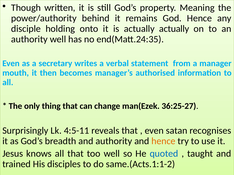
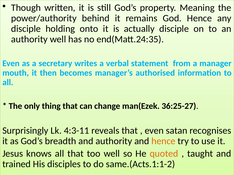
actually actually: actually -> disciple (174, 29)
4:5-11: 4:5-11 -> 4:3-11 (77, 131)
quoted colour: blue -> orange (164, 154)
